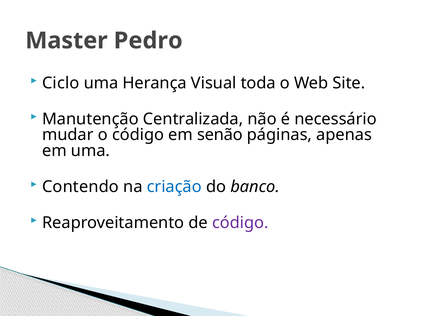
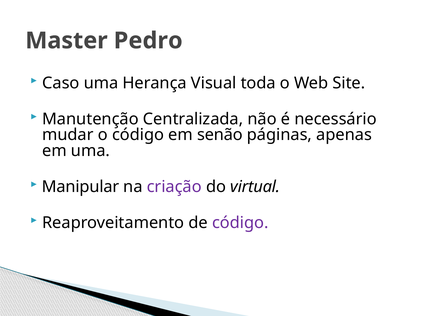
Ciclo: Ciclo -> Caso (61, 83)
Contendo: Contendo -> Manipular (81, 187)
criação colour: blue -> purple (174, 187)
banco: banco -> virtual (255, 187)
